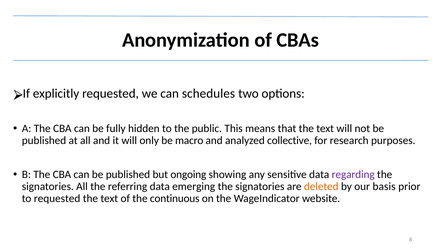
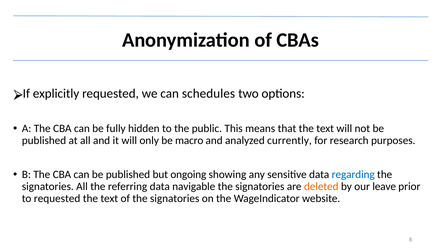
collective: collective -> currently (289, 140)
regarding colour: purple -> blue (353, 174)
emerging: emerging -> navigable (194, 186)
basis: basis -> leave (384, 186)
of the continuous: continuous -> signatories (175, 199)
